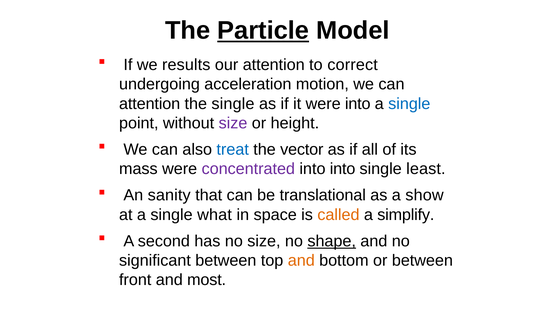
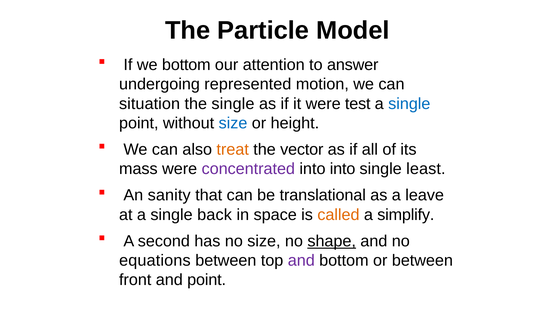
Particle underline: present -> none (263, 30)
we results: results -> bottom (186, 65)
correct: correct -> answer (353, 65)
acceleration: acceleration -> represented (248, 84)
attention: attention -> situation (150, 104)
were into: into -> test (358, 104)
size colour: purple -> blue (233, 123)
treat colour: blue -> orange (233, 150)
show: show -> leave (425, 195)
what: what -> back (215, 215)
significant: significant -> equations (155, 261)
and colour: orange -> purple (301, 261)
and most: most -> point (207, 280)
